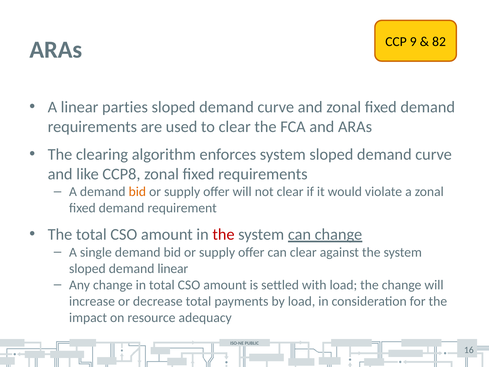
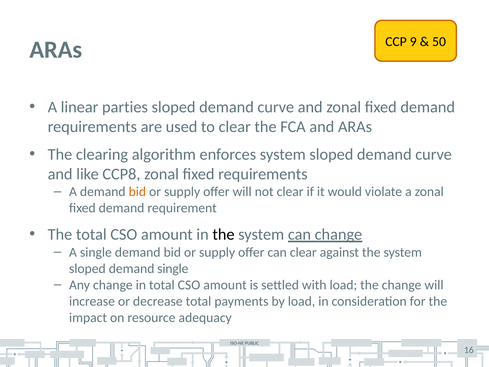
82: 82 -> 50 (439, 42)
the colour: red -> black (223, 234)
demand linear: linear -> single (173, 268)
